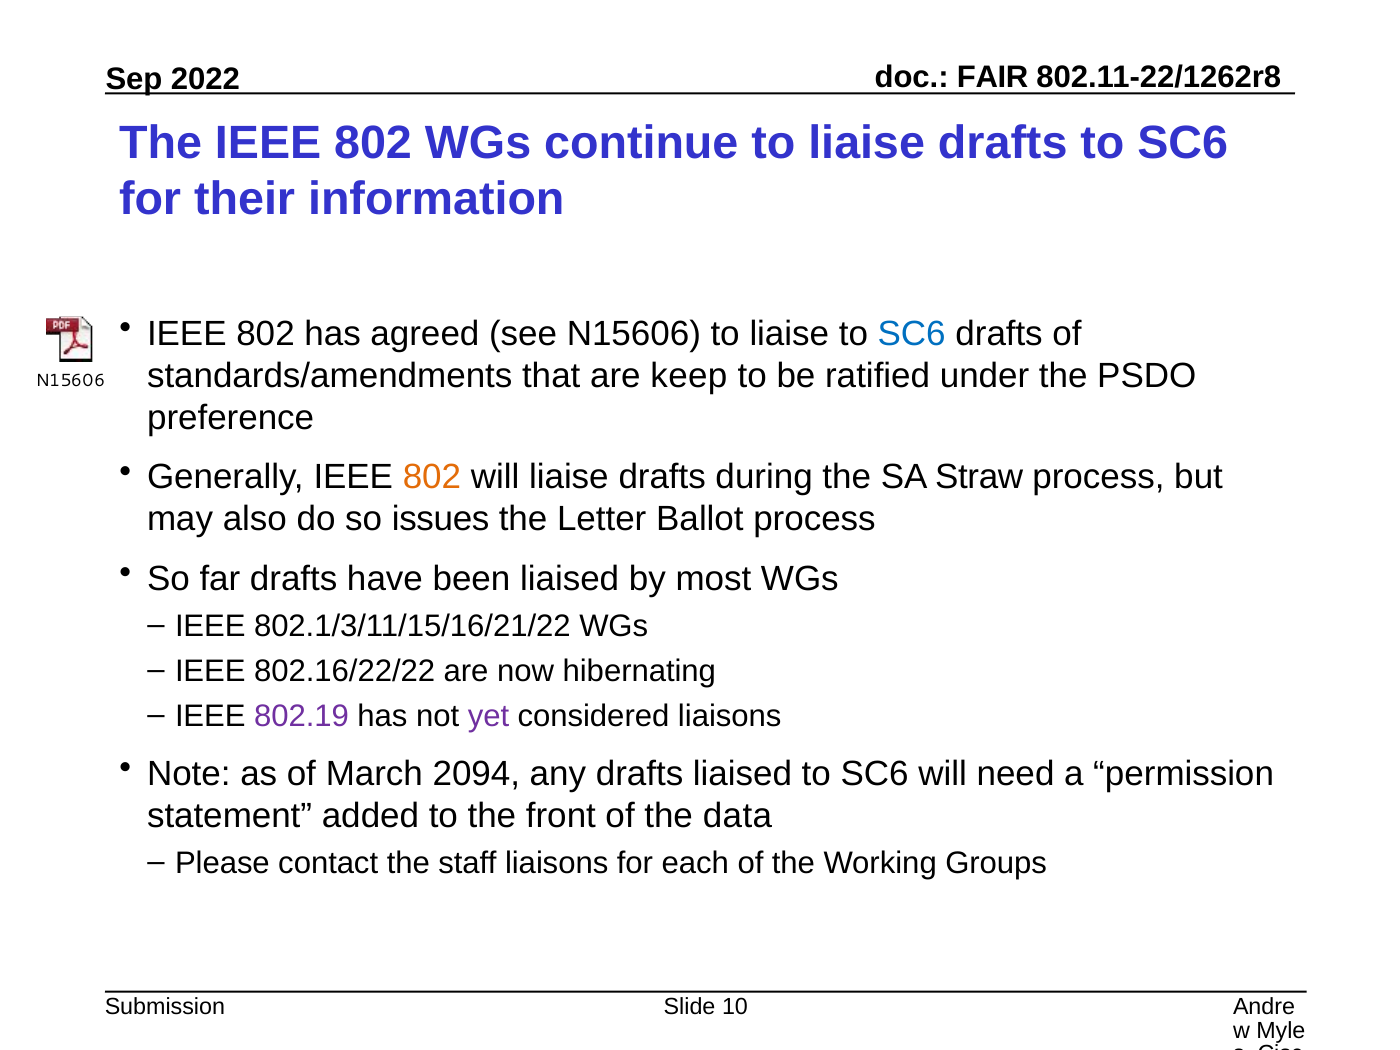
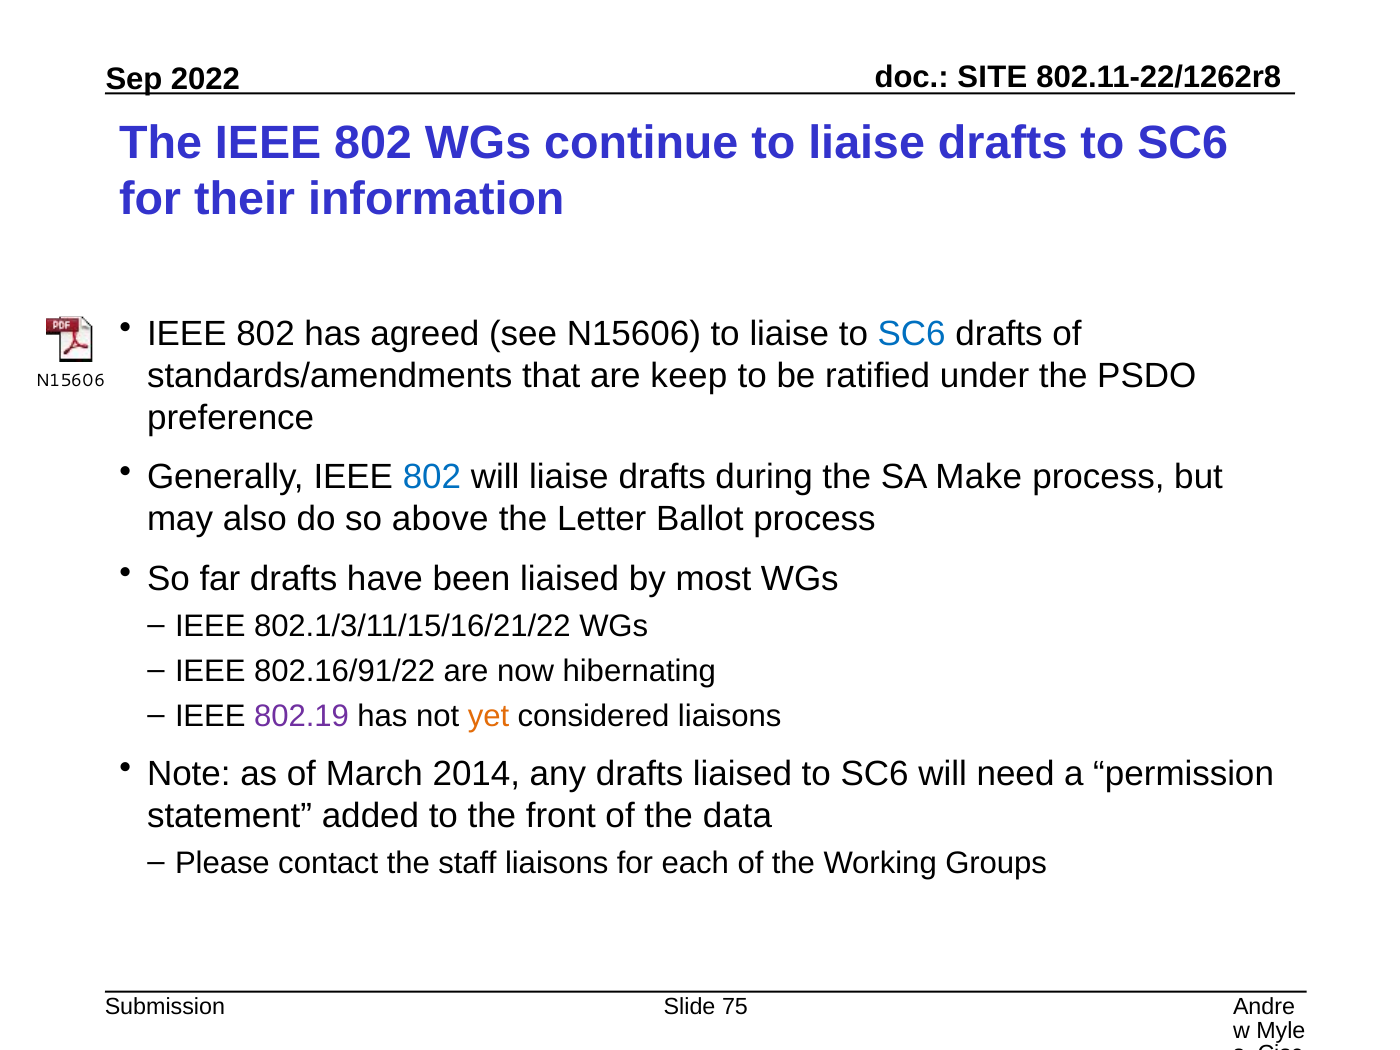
FAIR: FAIR -> SITE (992, 77)
802 colour: orange -> blue (432, 477)
Straw: Straw -> Make (979, 477)
issues: issues -> above (440, 519)
802.16/22/22: 802.16/22/22 -> 802.16/91/22 (345, 671)
yet colour: purple -> orange (488, 716)
2094: 2094 -> 2014 (476, 774)
10: 10 -> 75 (735, 1007)
